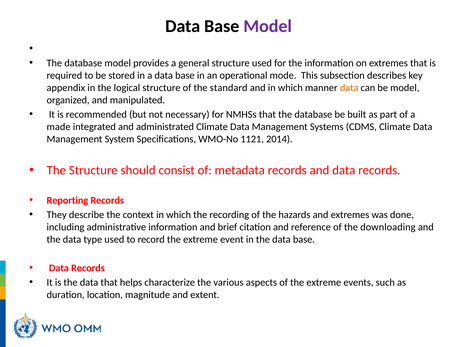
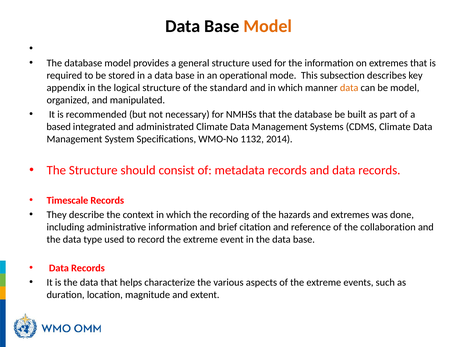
Model colour: purple -> orange (268, 26)
made: made -> based (59, 127)
1121: 1121 -> 1132 (252, 139)
Reporting: Reporting -> Timescale (67, 200)
downloading: downloading -> collaboration (388, 227)
